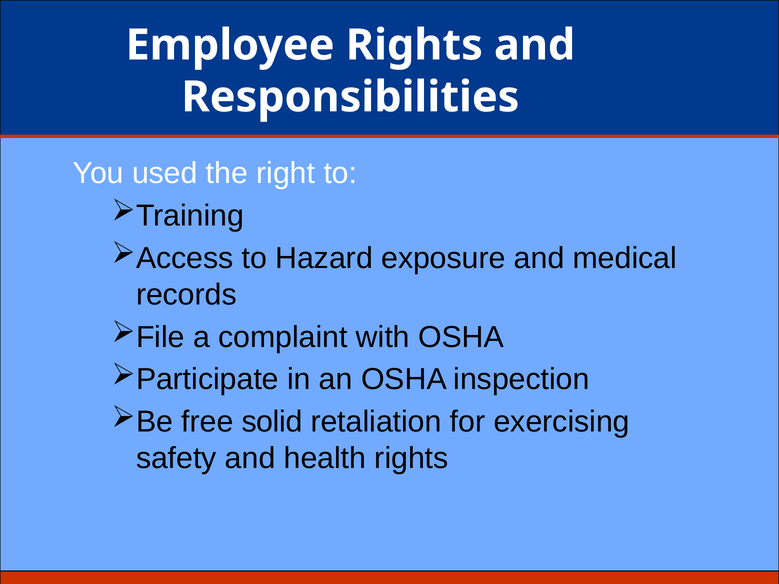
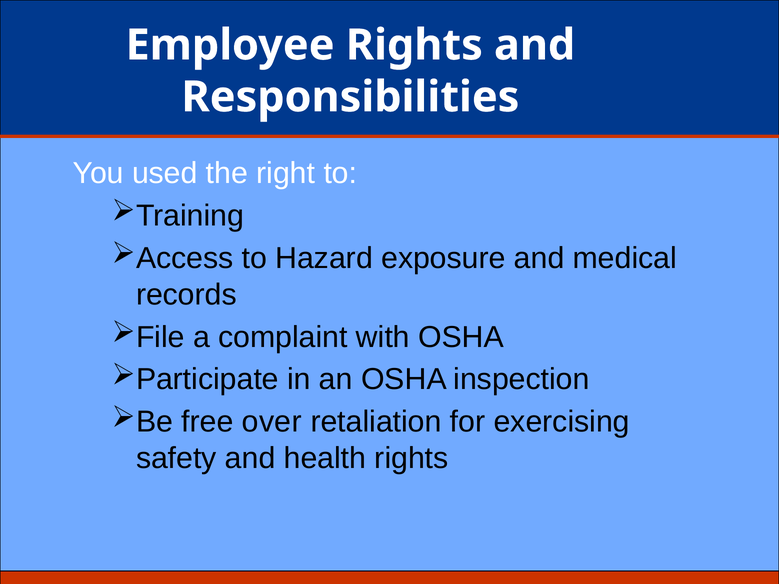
solid: solid -> over (272, 422)
